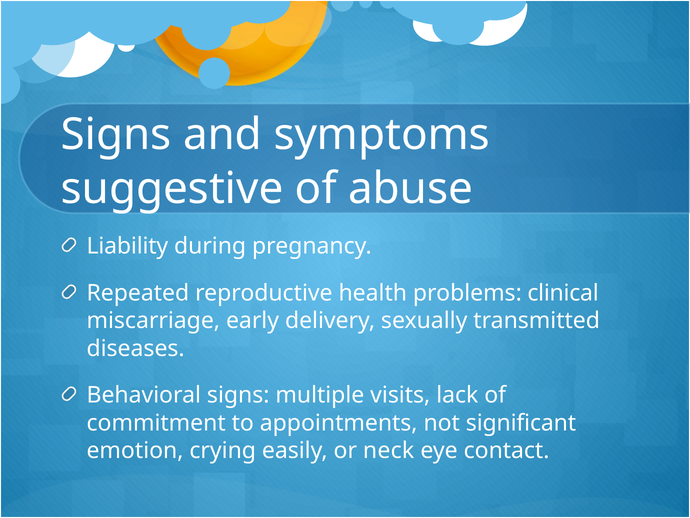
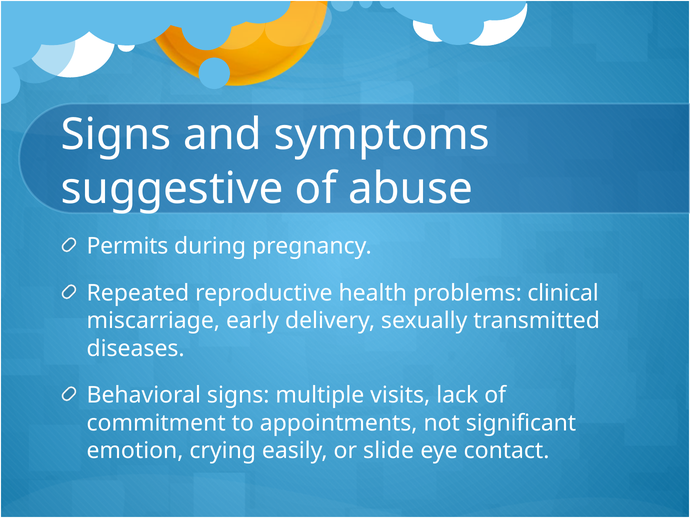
Liability: Liability -> Permits (127, 246)
neck: neck -> slide (389, 450)
